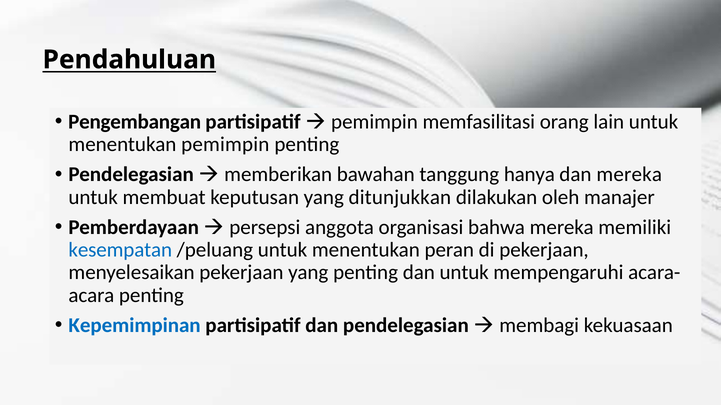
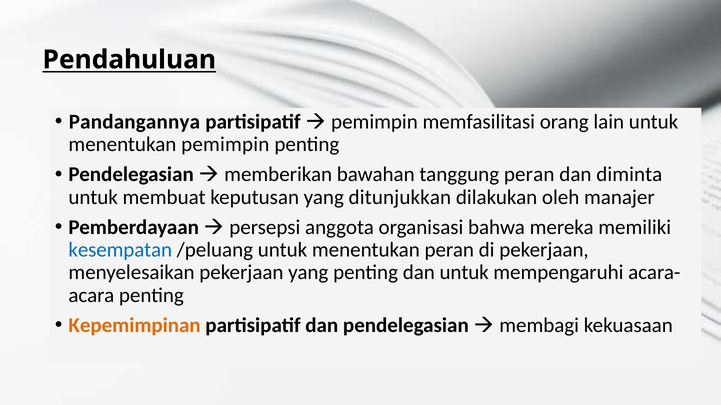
Pengembangan: Pengembangan -> Pandangannya (134, 122)
tanggung hanya: hanya -> peran (529, 175)
dan mereka: mereka -> diminta (629, 175)
Kepemimpinan colour: blue -> orange (135, 326)
